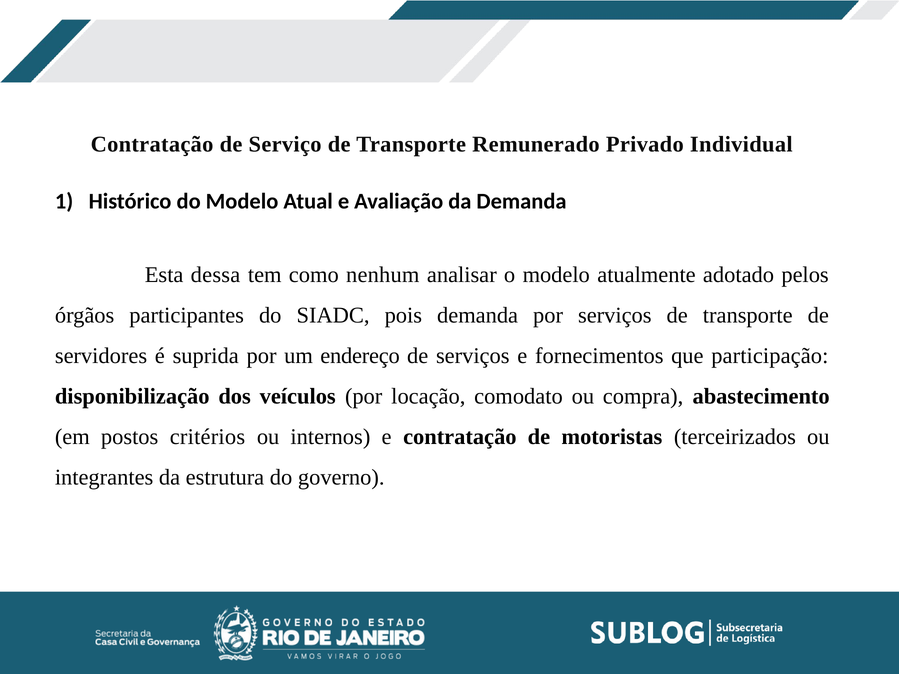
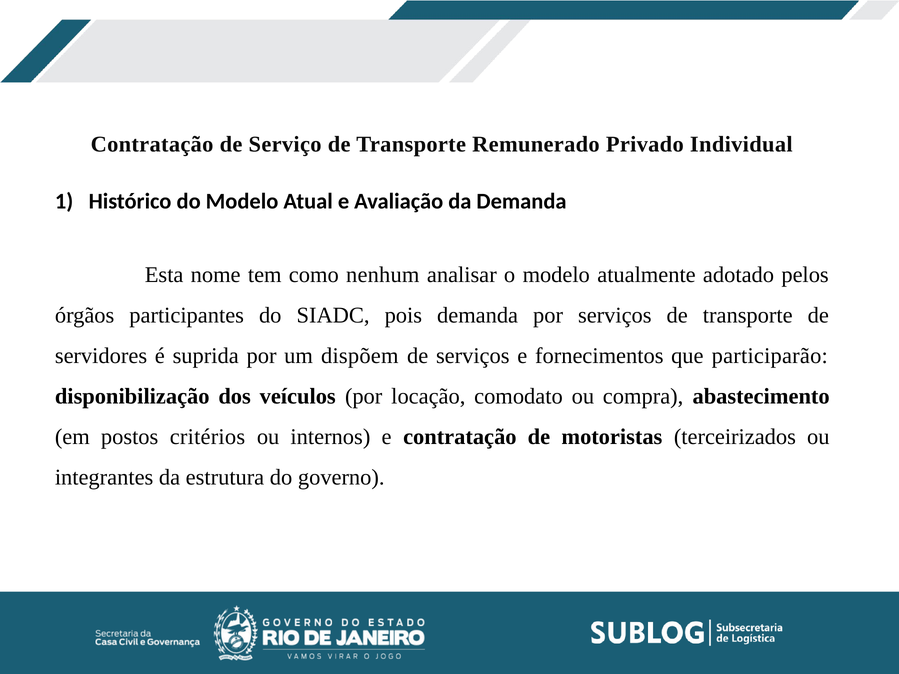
dessa: dessa -> nome (216, 275)
endereço: endereço -> dispõem (360, 356)
participação: participação -> participarão (770, 356)
